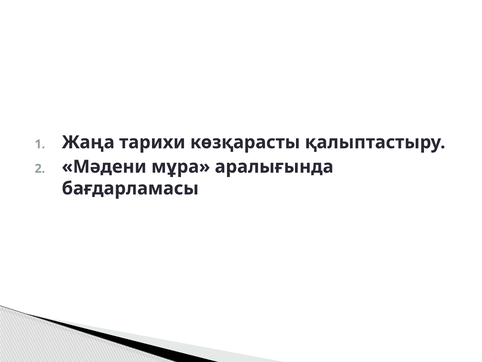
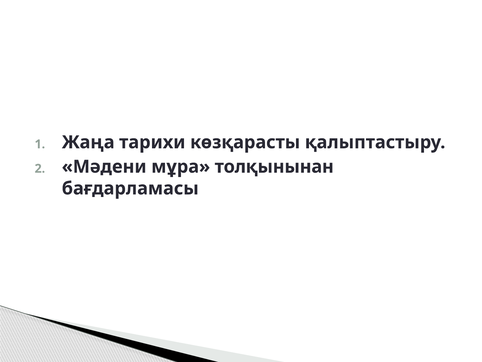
аралығында: аралығында -> толқынынан (274, 166)
